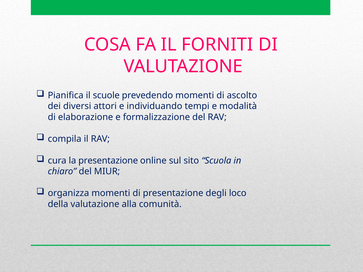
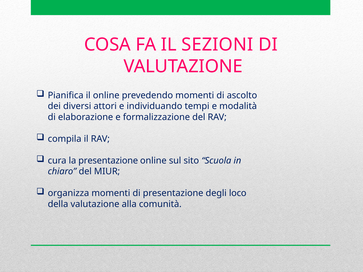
FORNITI: FORNITI -> SEZIONI (217, 45)
il scuole: scuole -> online (106, 95)
